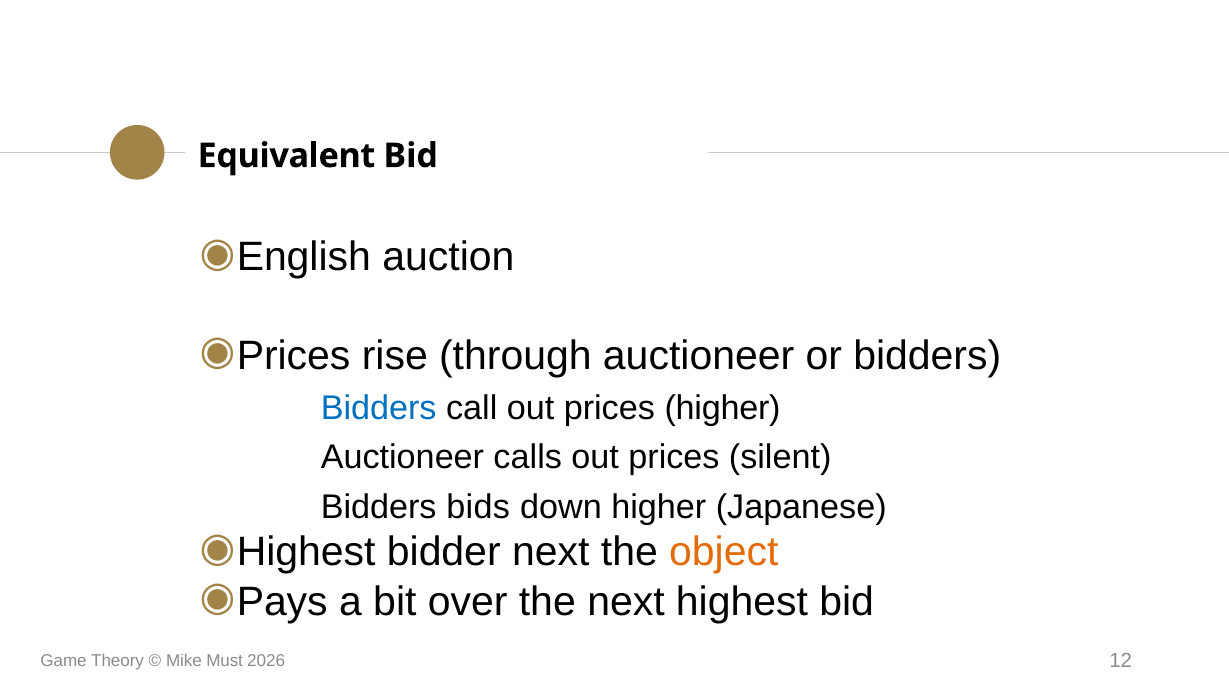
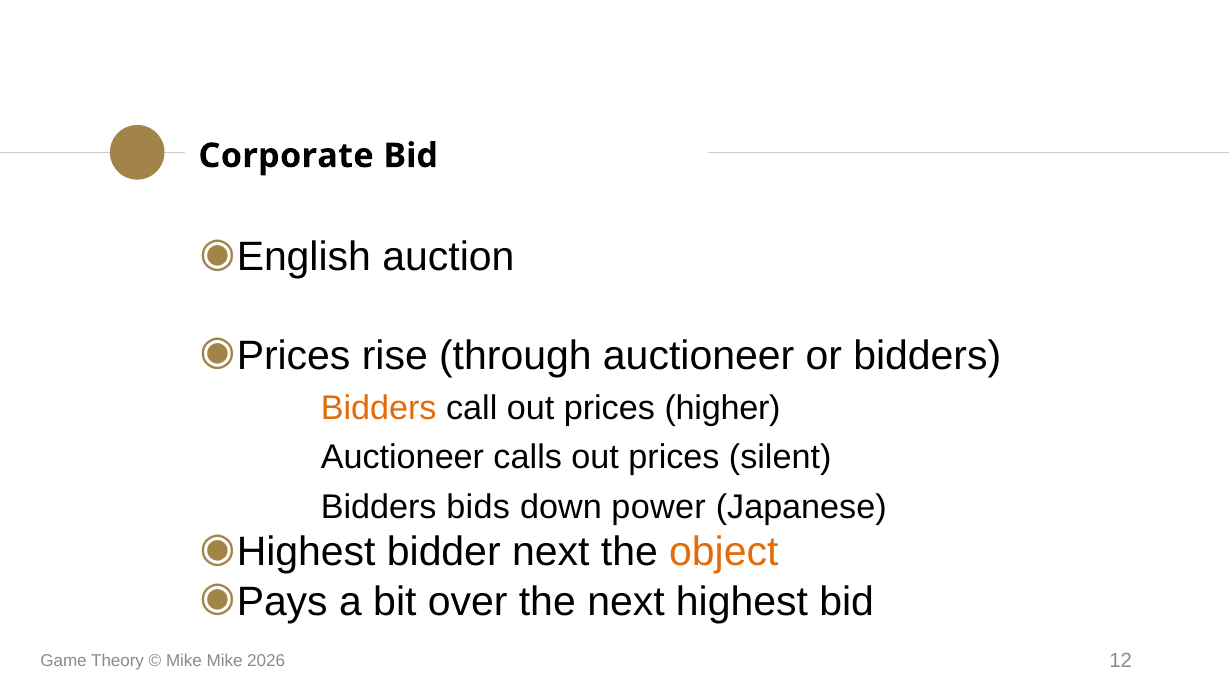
Equivalent: Equivalent -> Corporate (286, 156)
Bidders colour: blue -> orange (379, 408)
down higher: higher -> power (659, 506)
Mike Must: Must -> Mike (225, 660)
